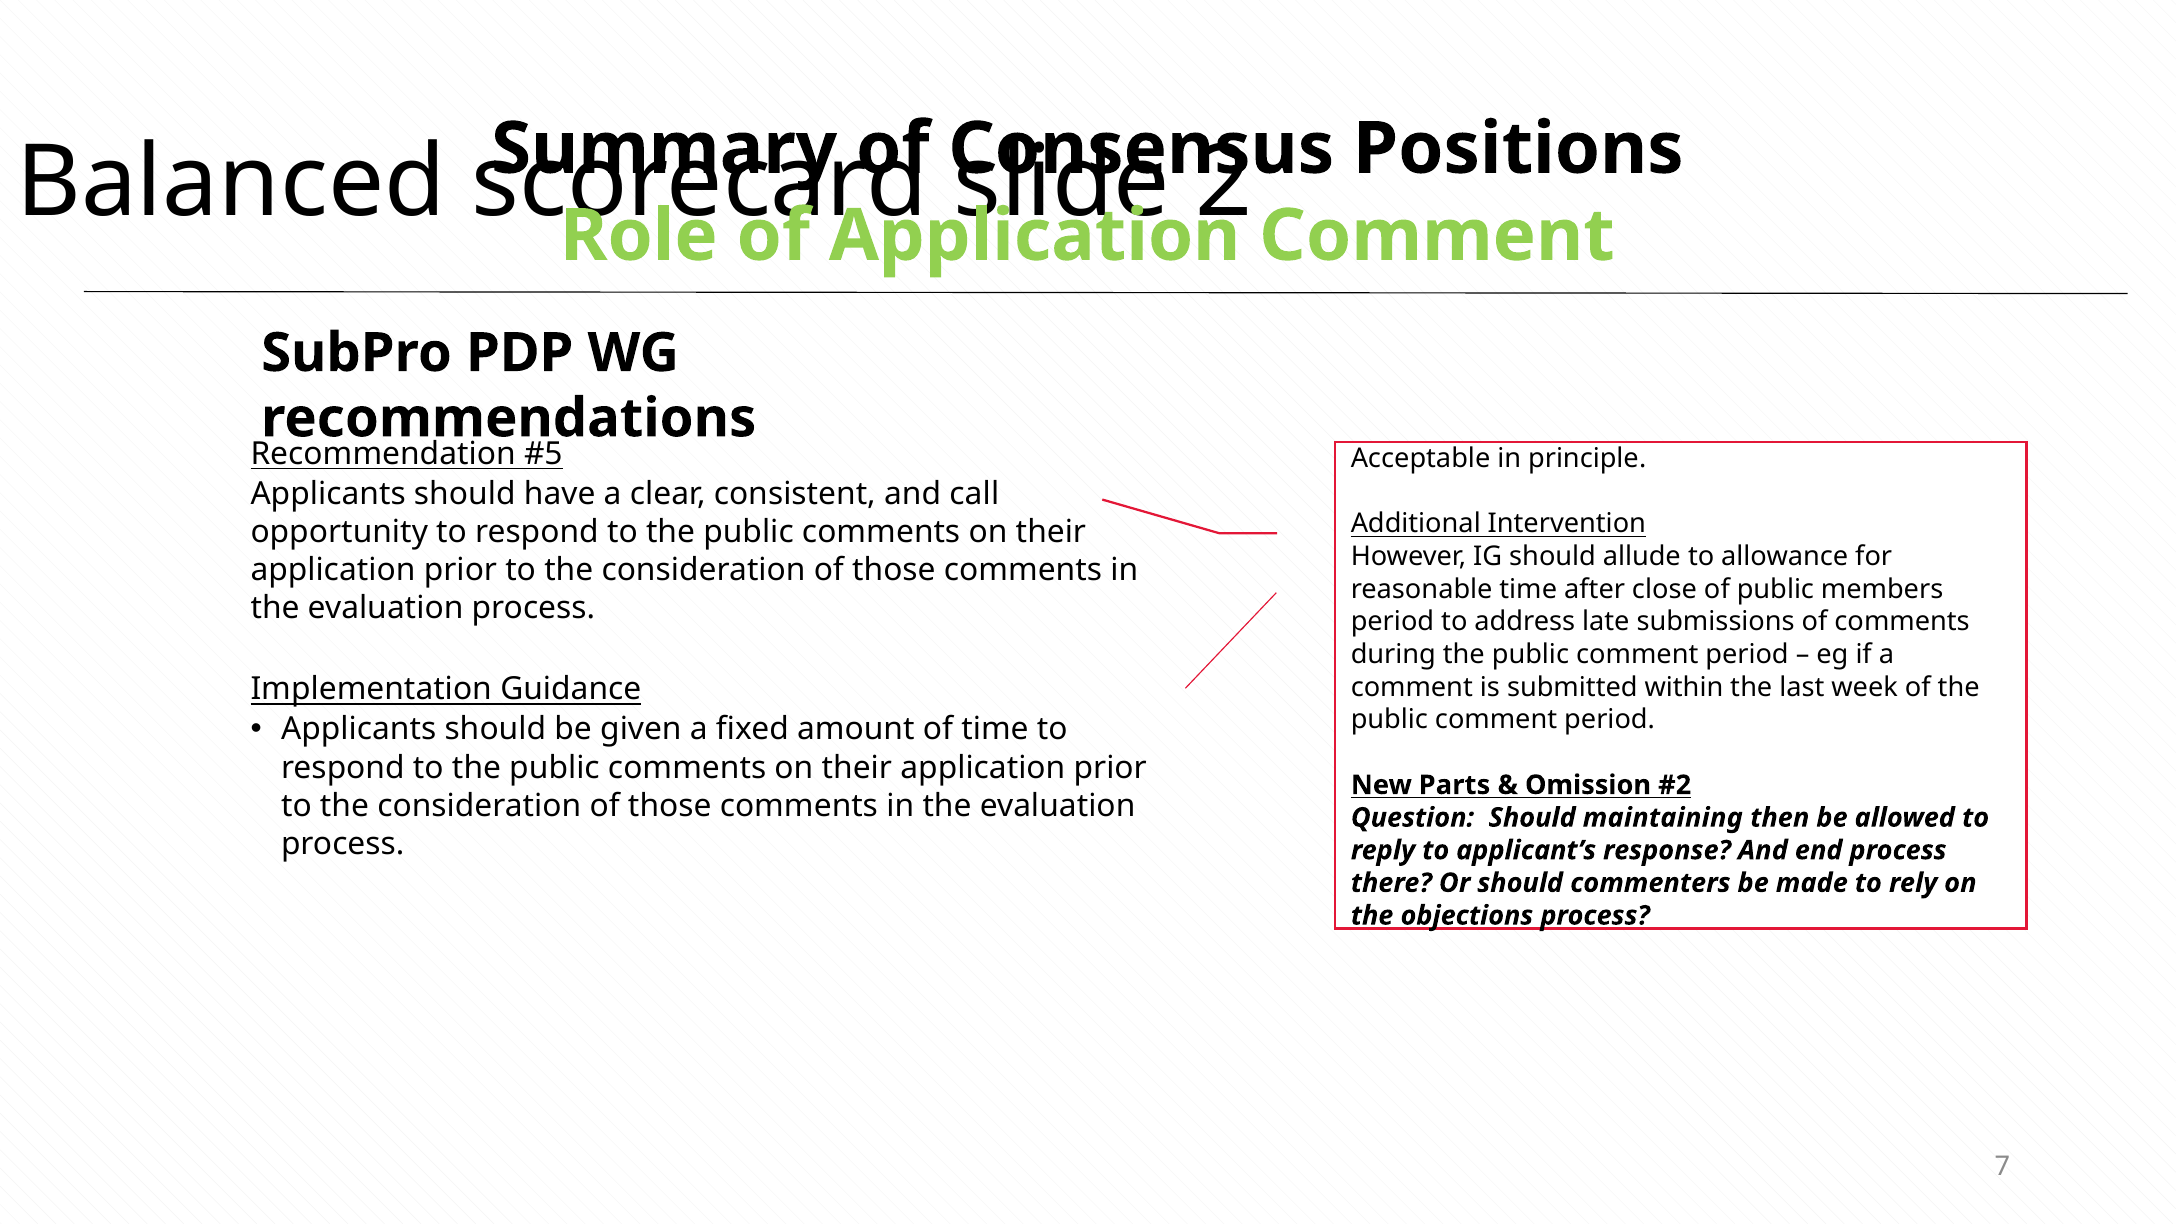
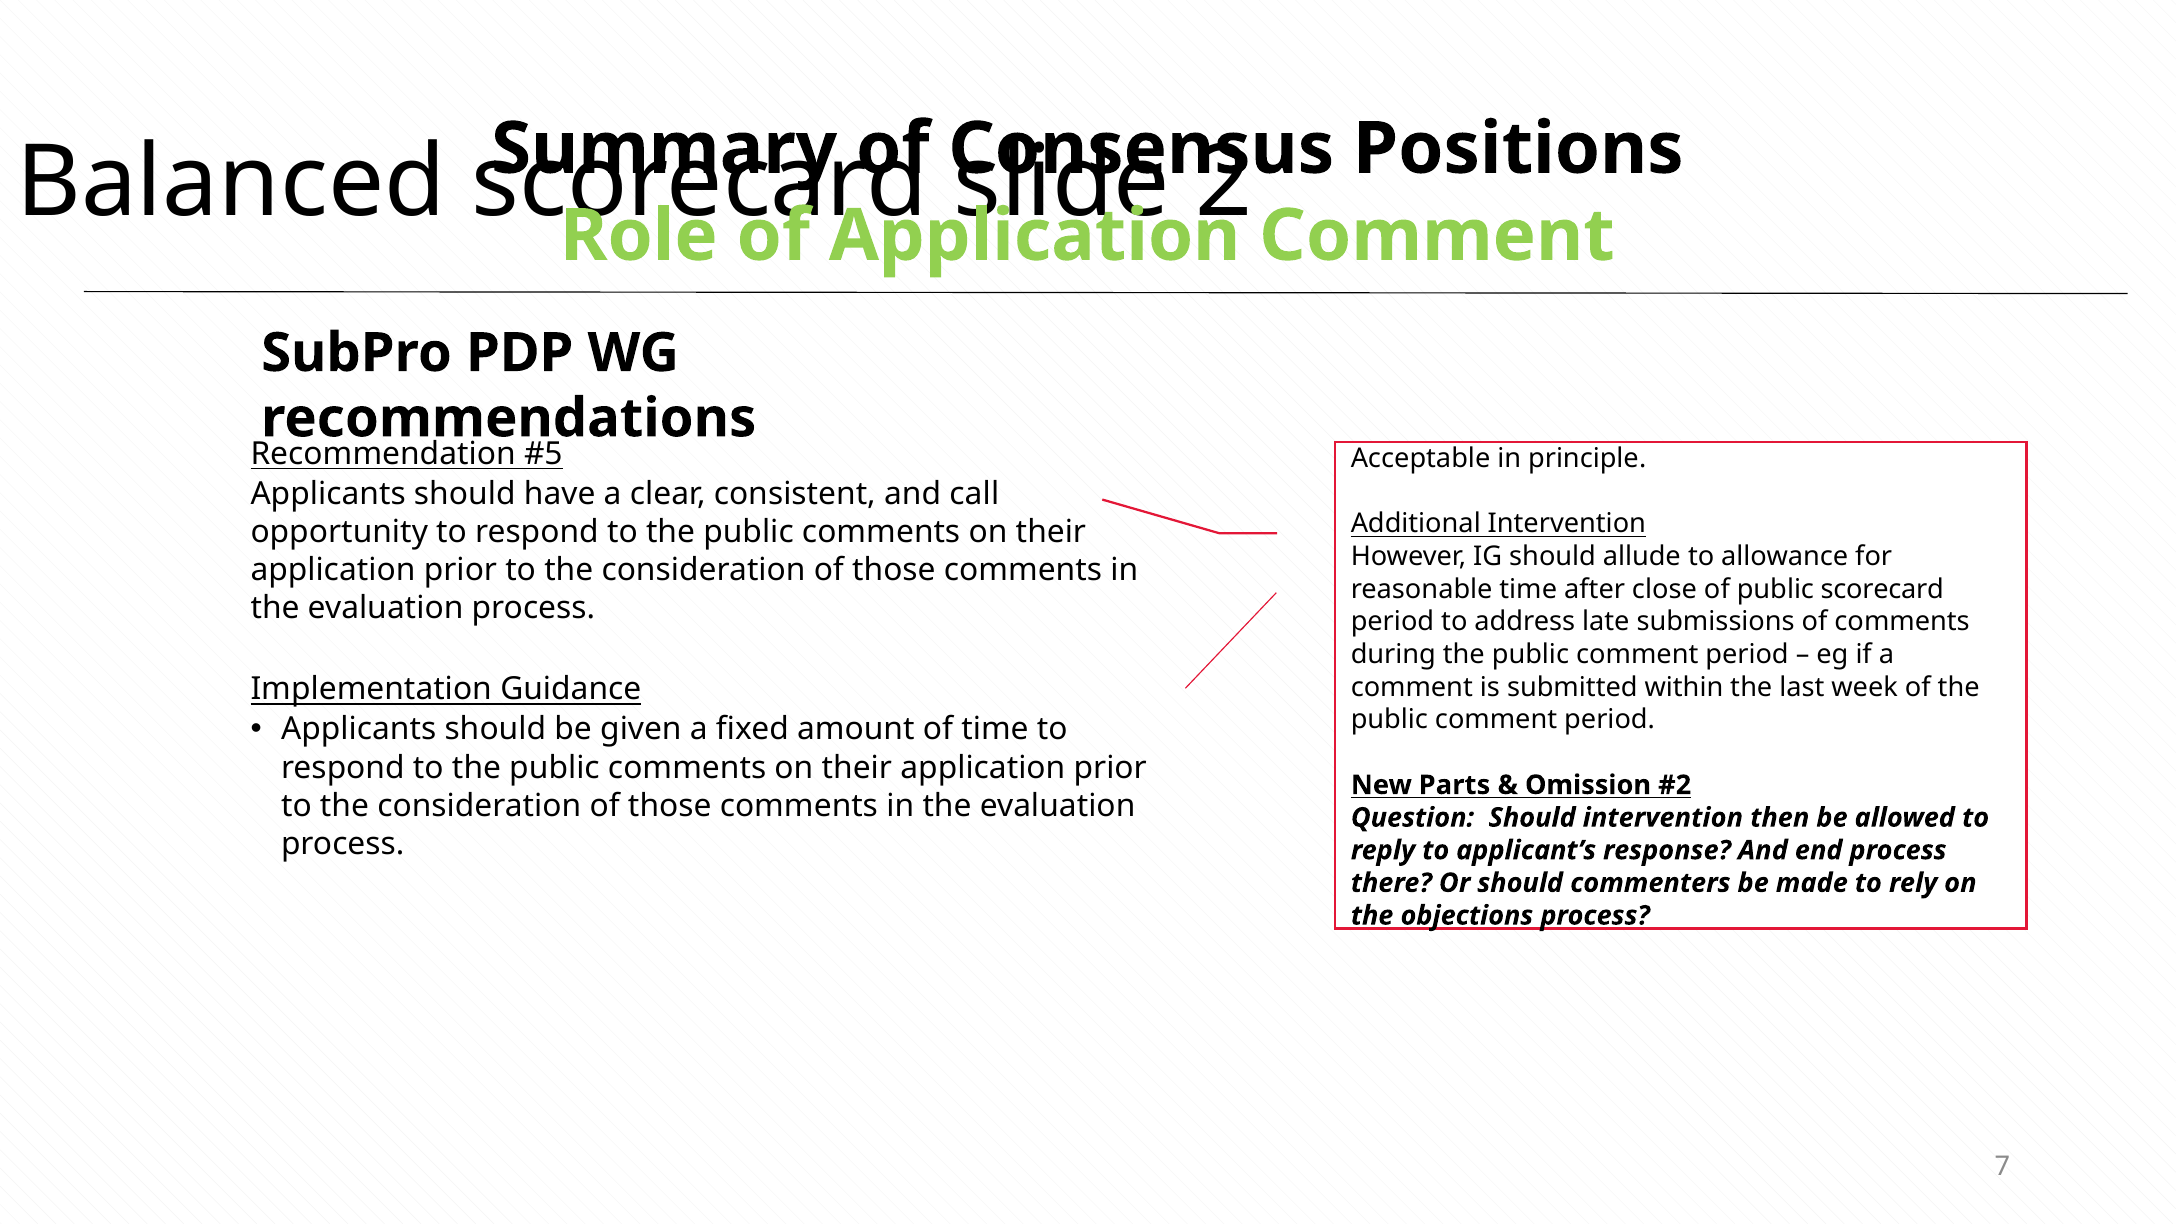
public members: members -> scorecard (1882, 589)
Should maintaining: maintaining -> intervention (1663, 818)
